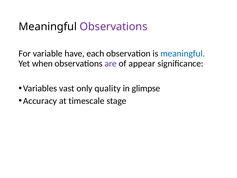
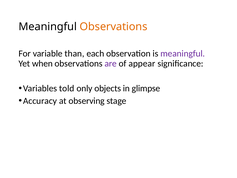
Observations colour: purple -> orange (114, 27)
have: have -> than (74, 53)
meaningful colour: blue -> purple (183, 53)
vast: vast -> told (67, 88)
quality: quality -> objects (108, 88)
timescale: timescale -> observing (87, 101)
